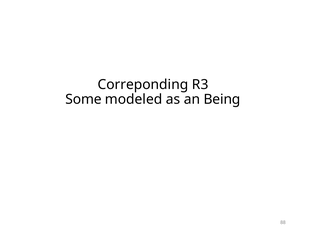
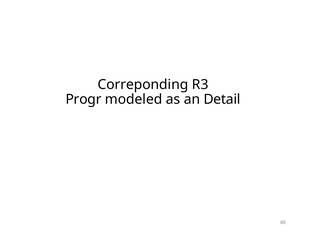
Some: Some -> Progr (84, 99)
Being: Being -> Detail (222, 99)
